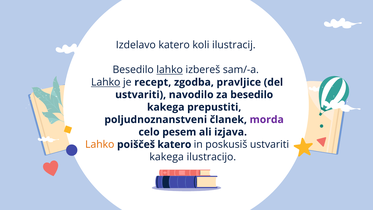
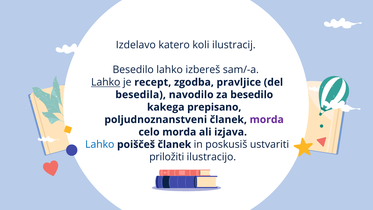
lahko underline: present -> none (170, 70)
ustvariti: ustvariti -> besedila (141, 95)
prepustiti: prepustiti -> prepisano (214, 107)
celo pesem: pesem -> morda (179, 132)
Lahko colour: orange -> blue (100, 144)
poiščeš katero: katero -> članek (174, 144)
kakega: kakega -> priložiti (167, 157)
